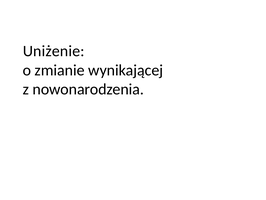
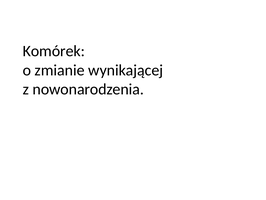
Uniżenie: Uniżenie -> Komórek (54, 51)
